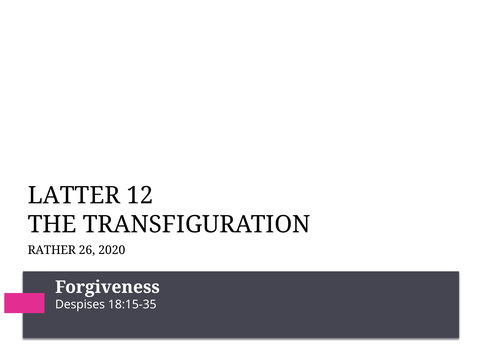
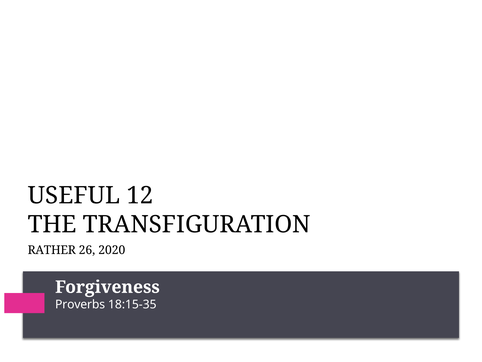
LATTER: LATTER -> USEFUL (74, 195)
Despises: Despises -> Proverbs (80, 304)
